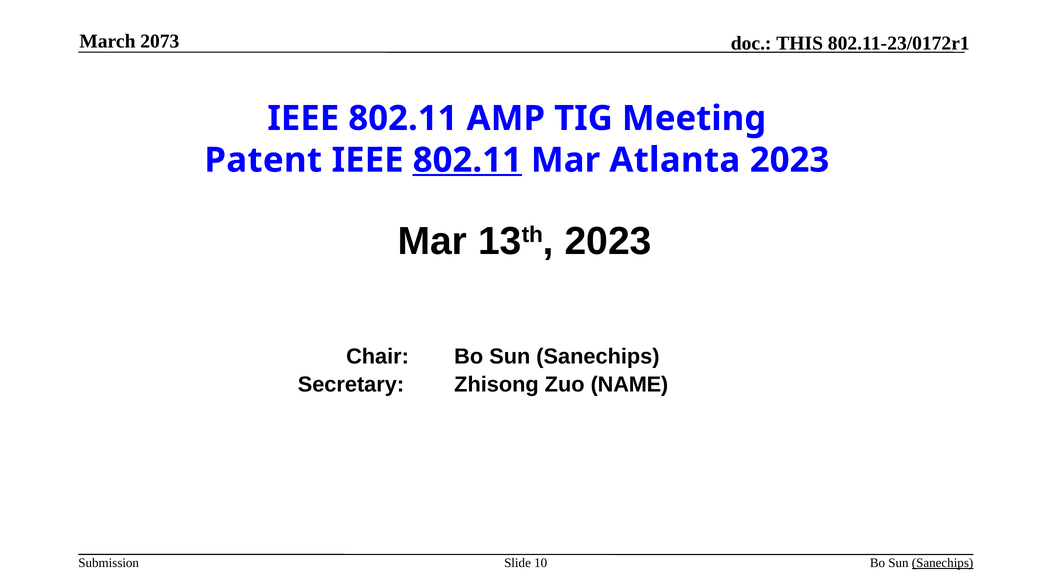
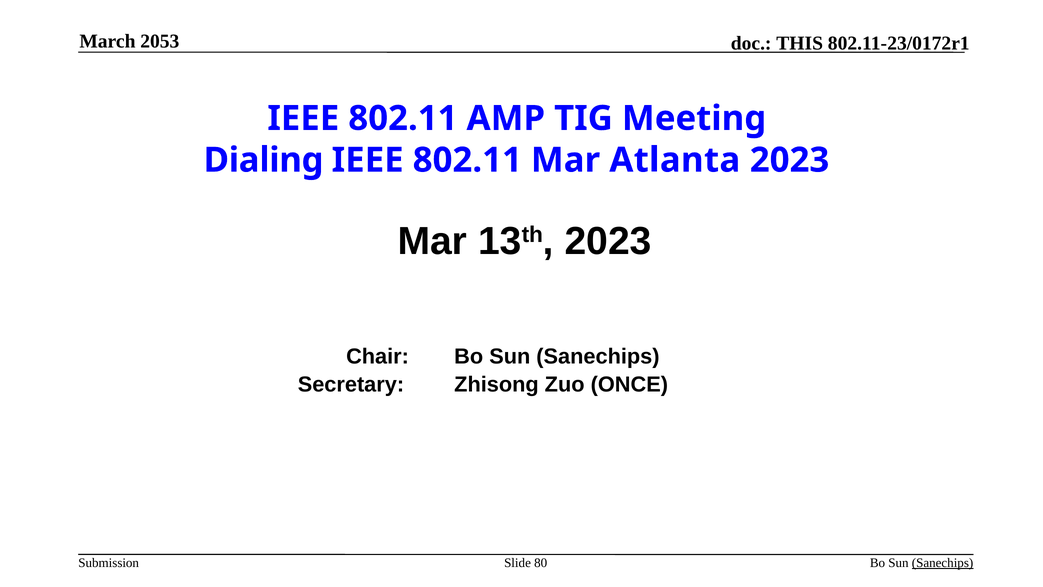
2073: 2073 -> 2053 (160, 41)
Patent: Patent -> Dialing (264, 160)
802.11 underline: present -> none (467, 160)
NAME: NAME -> ONCE (629, 384)
10: 10 -> 80 (541, 563)
